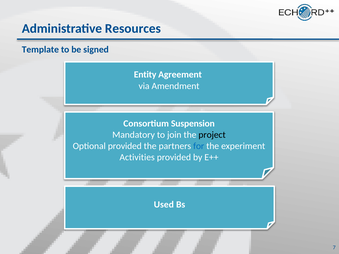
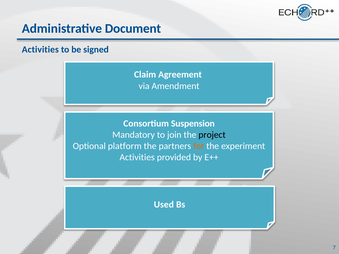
Resources: Resources -> Document (133, 29)
Template: Template -> Activities (40, 50)
Entity: Entity -> Claim (145, 75)
Optional provided: provided -> platform (125, 146)
for colour: blue -> orange (199, 146)
